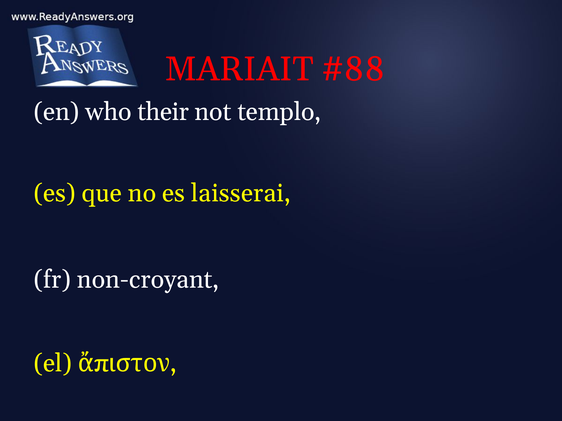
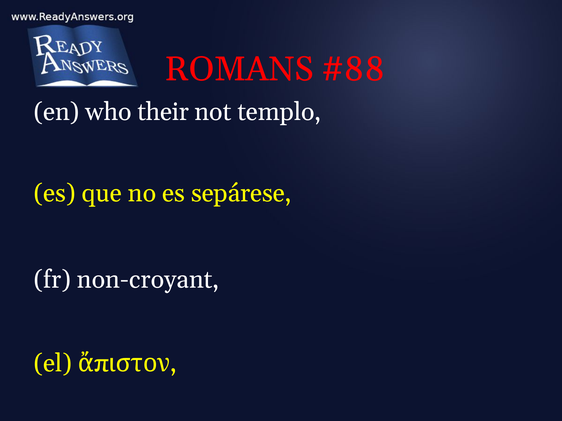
MARIAIT: MARIAIT -> ROMANS (239, 69)
laisserai: laisserai -> sepárese (241, 193)
